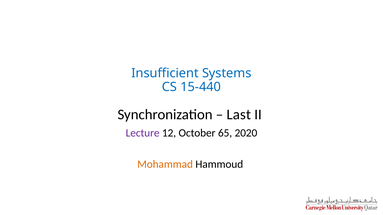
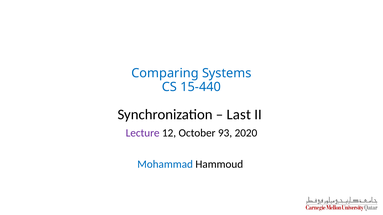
Insufficient: Insufficient -> Comparing (165, 73)
65: 65 -> 93 (225, 133)
Mohammad colour: orange -> blue (165, 165)
